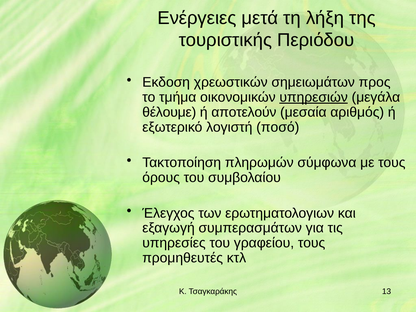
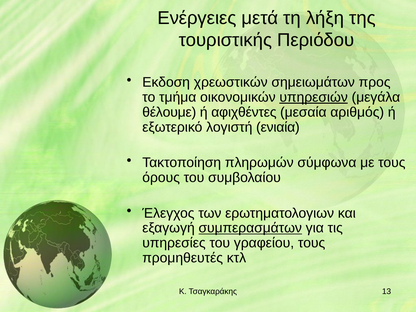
αποτελούν: αποτελούν -> αφιχθέντες (244, 112)
ποσό: ποσό -> ενιαία (278, 127)
συμπερασμάτων underline: none -> present (250, 228)
